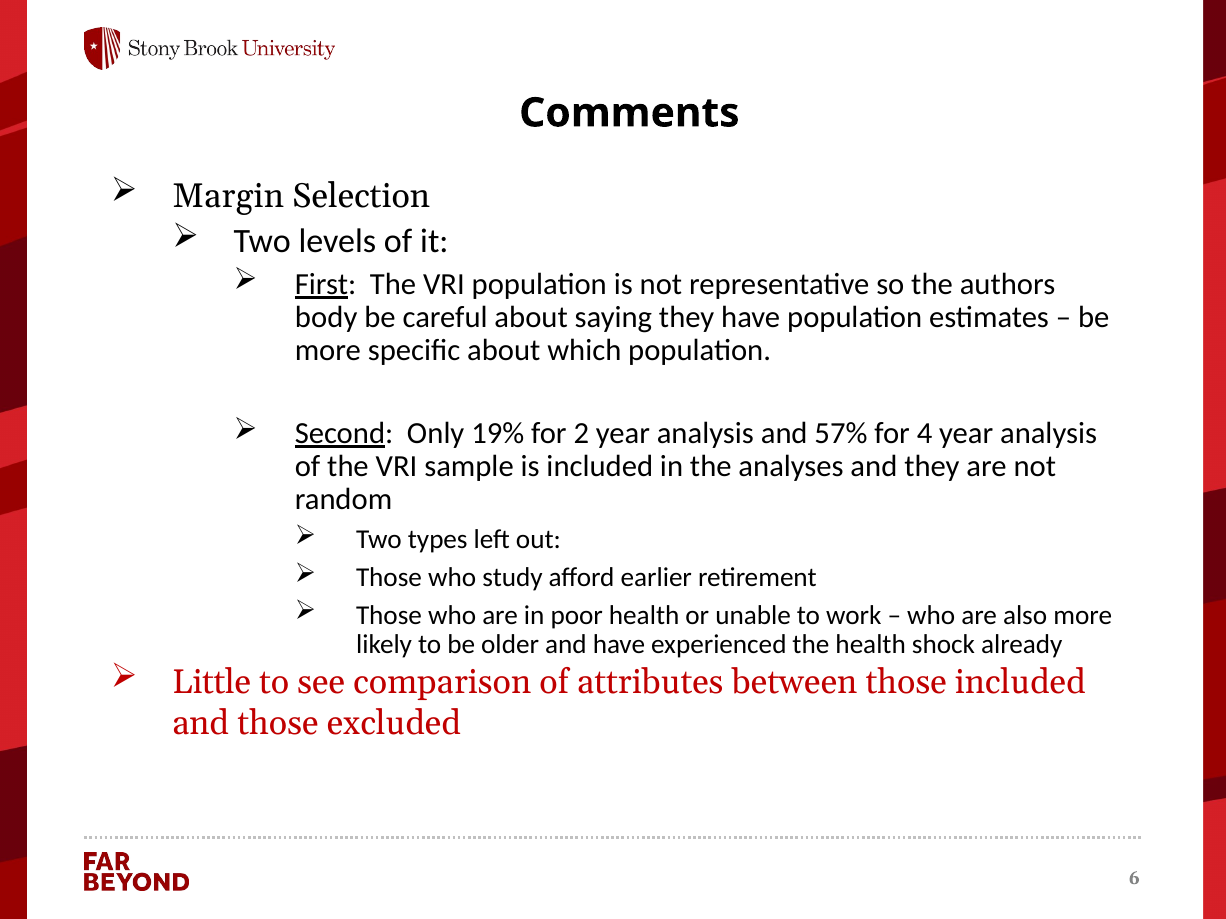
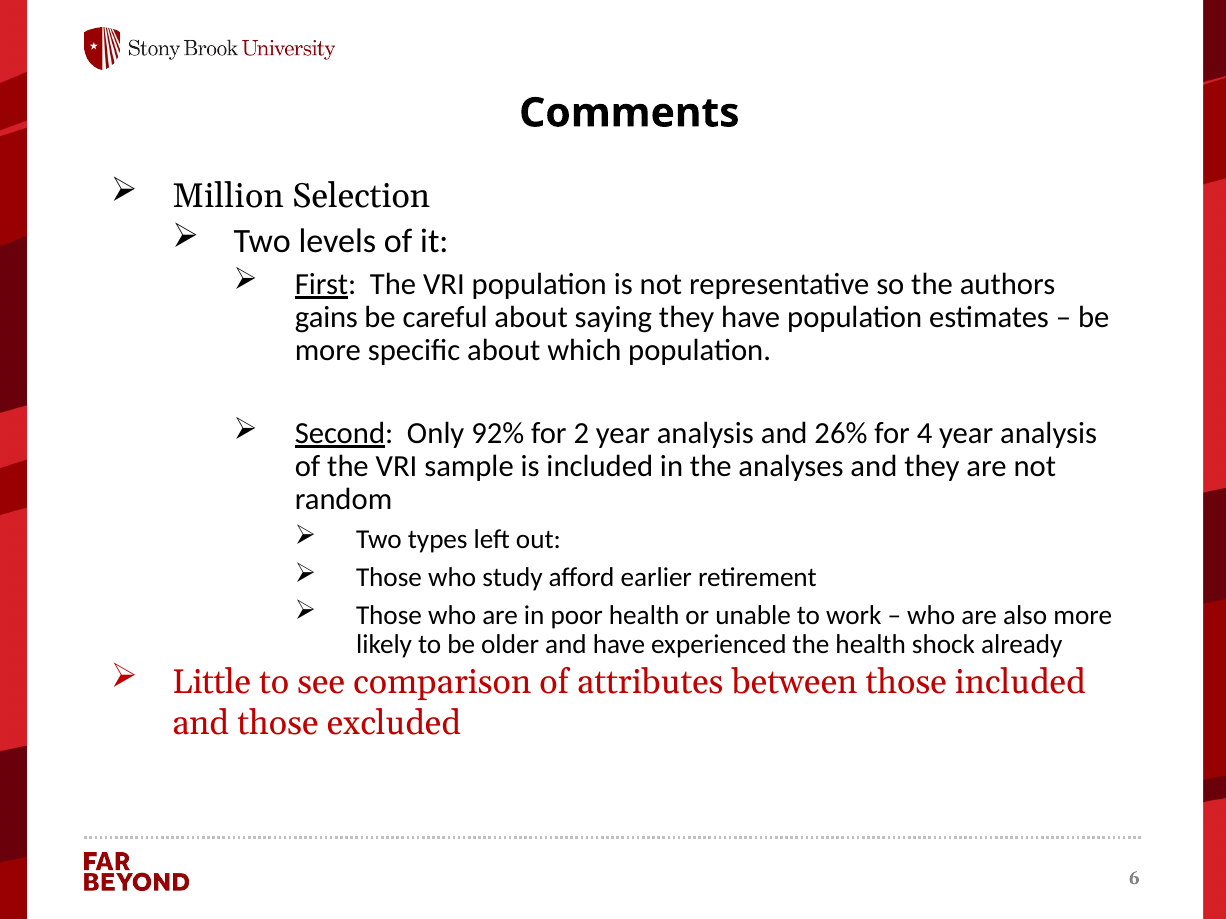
Margin: Margin -> Million (228, 196)
body: body -> gains (326, 317)
19%: 19% -> 92% (498, 434)
57%: 57% -> 26% (841, 434)
